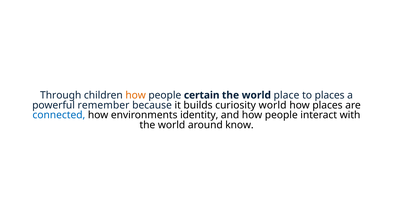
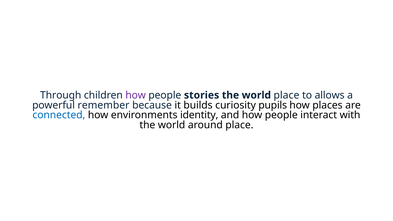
how colour: orange -> purple (136, 95)
certain: certain -> stories (202, 95)
to places: places -> allows (330, 95)
curiosity world: world -> pupils (273, 105)
around know: know -> place (239, 125)
